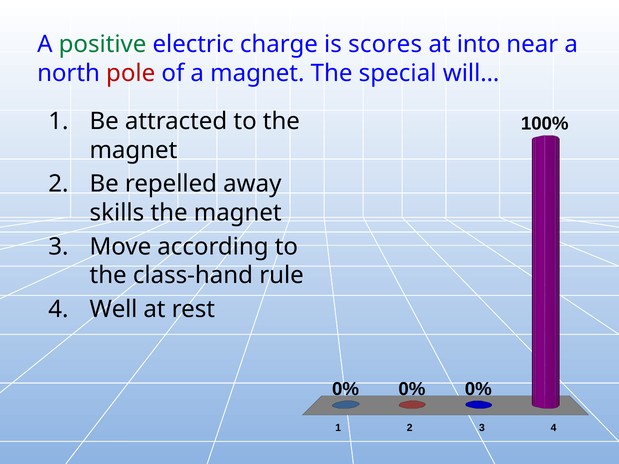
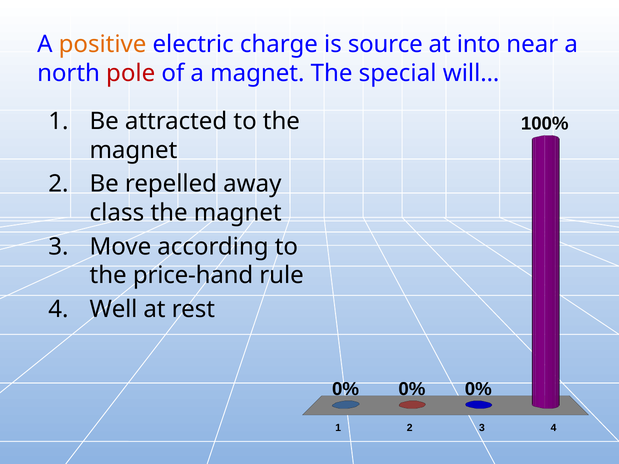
positive colour: green -> orange (103, 45)
scores: scores -> source (385, 45)
skills: skills -> class (117, 213)
class-hand: class-hand -> price-hand (193, 276)
